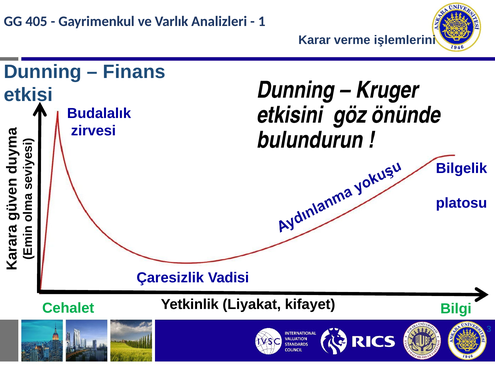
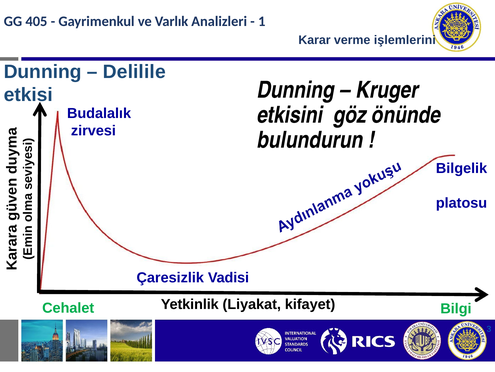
Finans: Finans -> Delilile (134, 72)
